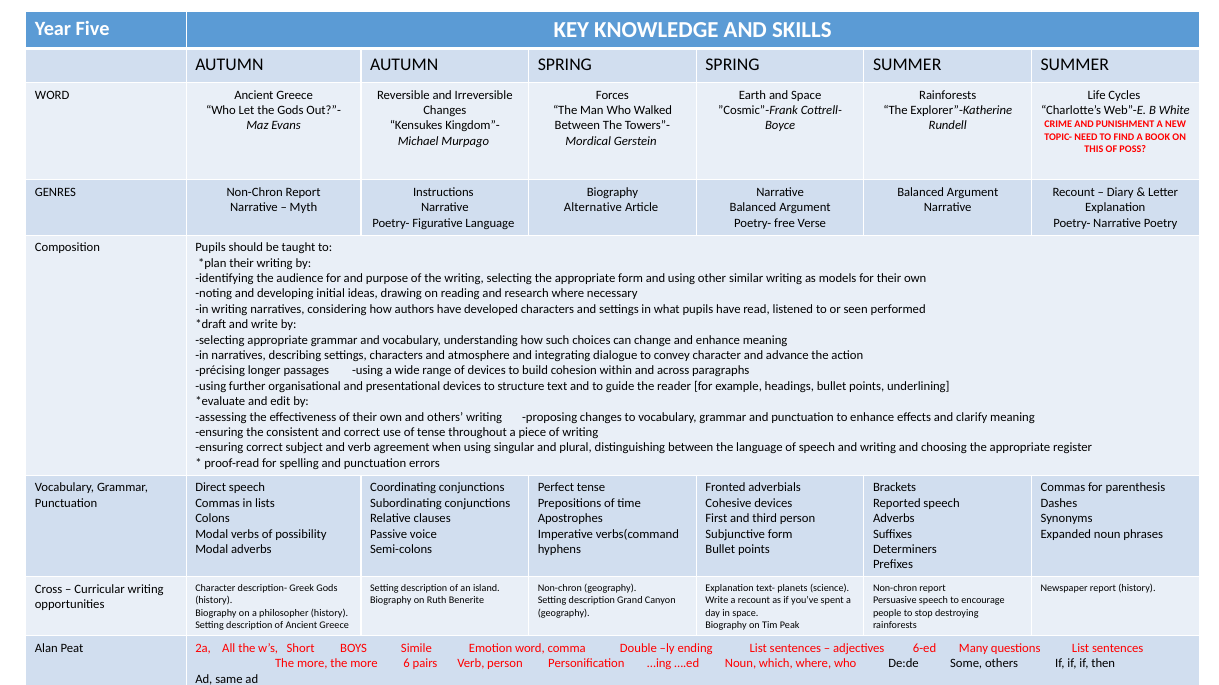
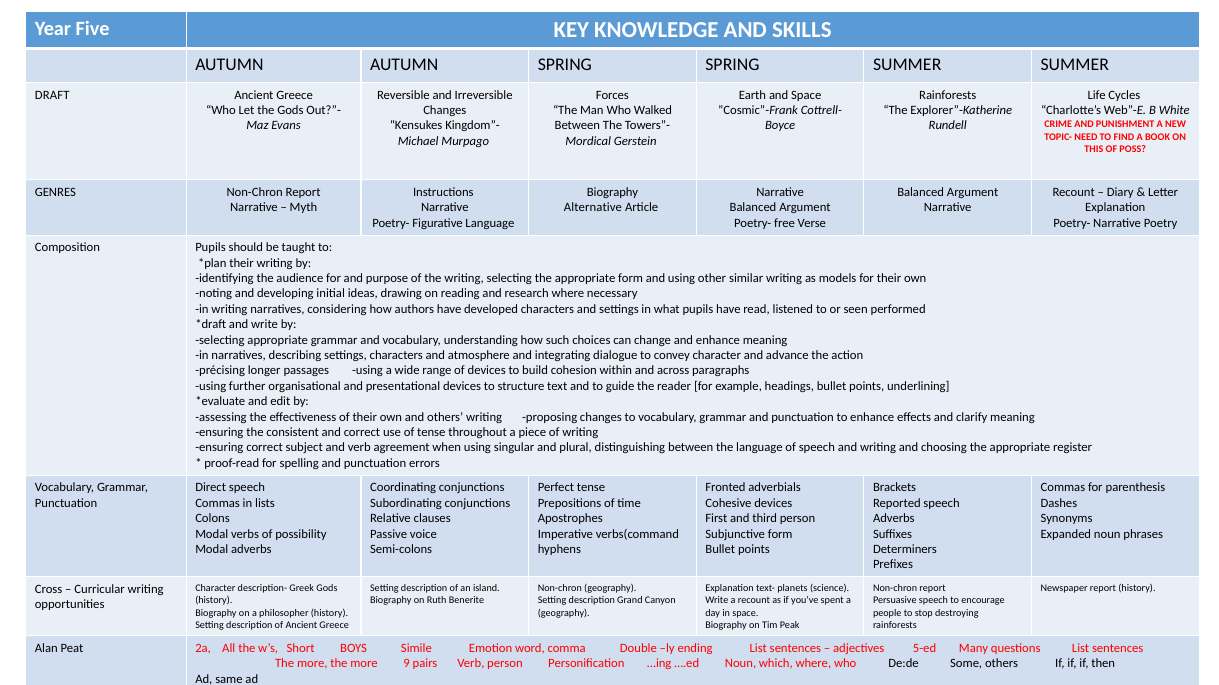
WORD: WORD -> DRAFT (52, 95)
6-ed: 6-ed -> 5-ed (925, 649)
6: 6 -> 9 (407, 664)
